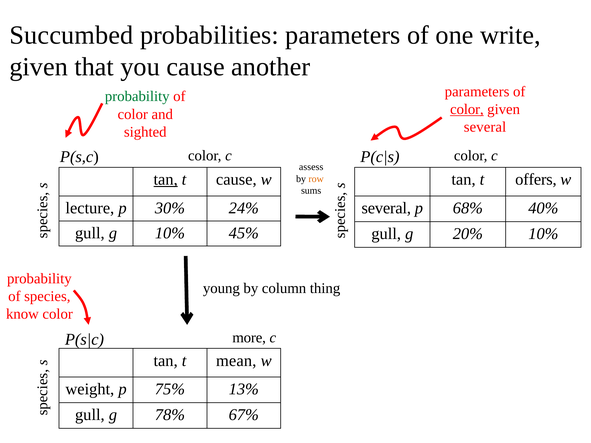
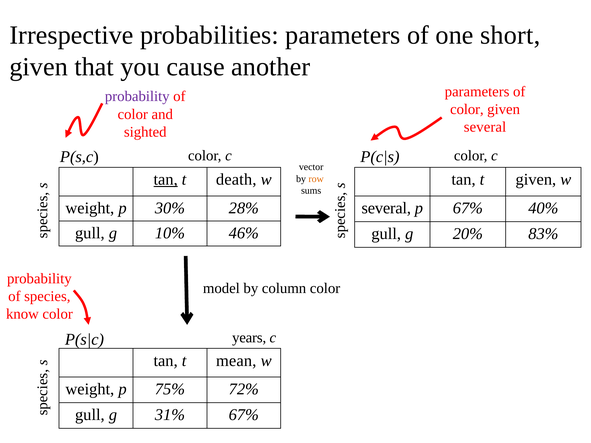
Succumbed: Succumbed -> Irrespective (72, 35)
write: write -> short (510, 35)
probability colour: green -> purple (137, 97)
color underline: present -> none (467, 109)
assess: assess -> vector (311, 167)
t cause: cause -> death (236, 180)
t offers: offers -> given (536, 180)
lecture: lecture -> weight (90, 208)
24%: 24% -> 28% (244, 208)
p 68%: 68% -> 67% (468, 208)
45%: 45% -> 46% (244, 233)
20% 10%: 10% -> 83% (543, 234)
young: young -> model (221, 289)
column thing: thing -> color (325, 289)
more: more -> years (249, 338)
13%: 13% -> 72% (244, 389)
78%: 78% -> 31% (170, 415)
